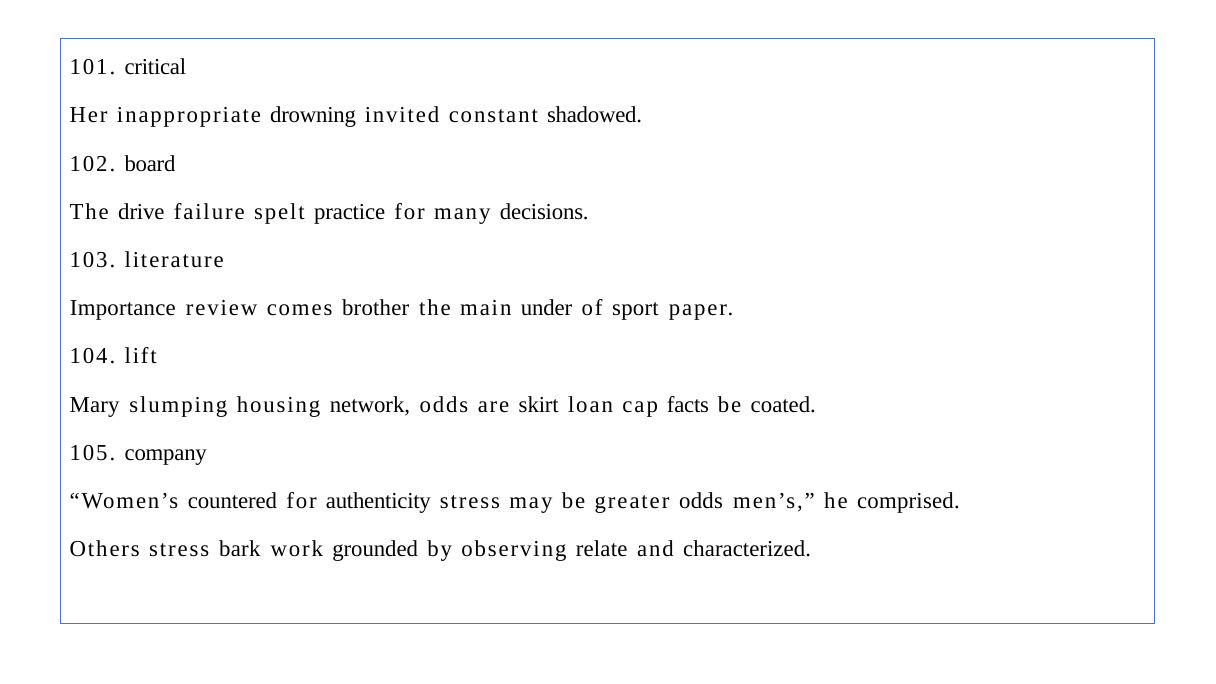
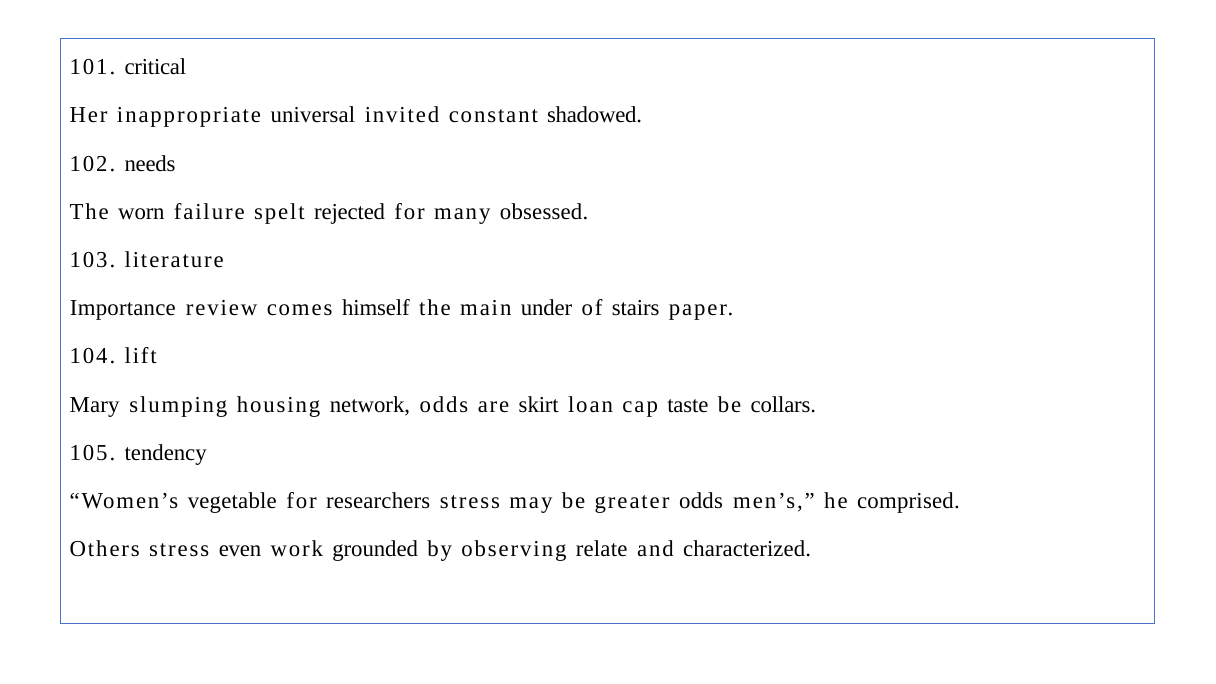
drowning: drowning -> universal (313, 115)
board: board -> needs (150, 164)
drive: drive -> worn (141, 212)
practice: practice -> rejected (350, 212)
decisions: decisions -> obsessed (544, 212)
brother: brother -> himself (376, 308)
sport: sport -> stairs (636, 308)
facts: facts -> taste (688, 405)
coated: coated -> collars (783, 405)
company: company -> tendency (166, 453)
countered: countered -> vegetable (232, 501)
authenticity: authenticity -> researchers (378, 501)
bark: bark -> even (240, 549)
